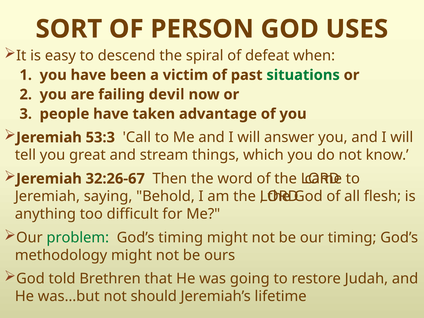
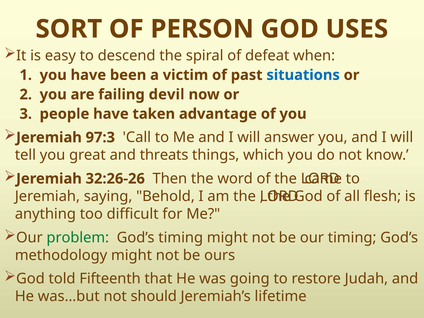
situations colour: green -> blue (303, 75)
53:3: 53:3 -> 97:3 (100, 137)
stream: stream -> threats (164, 155)
32:26-67: 32:26-67 -> 32:26-26 (115, 179)
Brethren: Brethren -> Fifteenth (110, 279)
